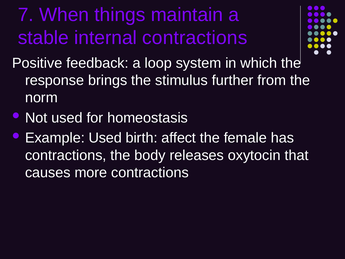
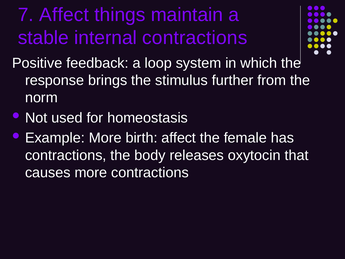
7 When: When -> Affect (64, 15)
Example Used: Used -> More (105, 138)
